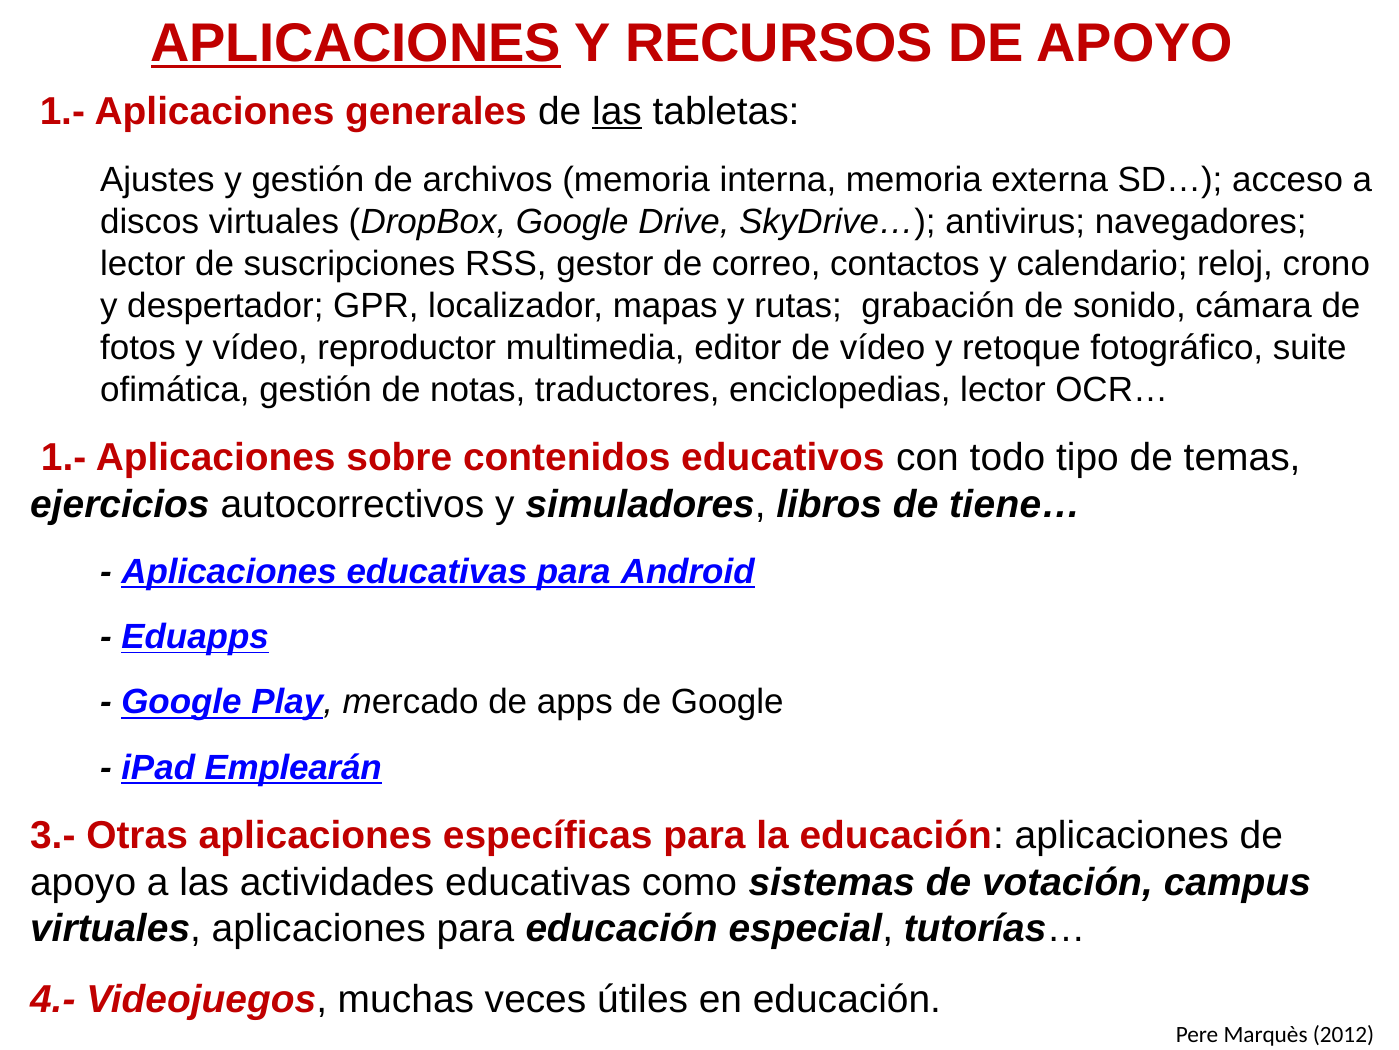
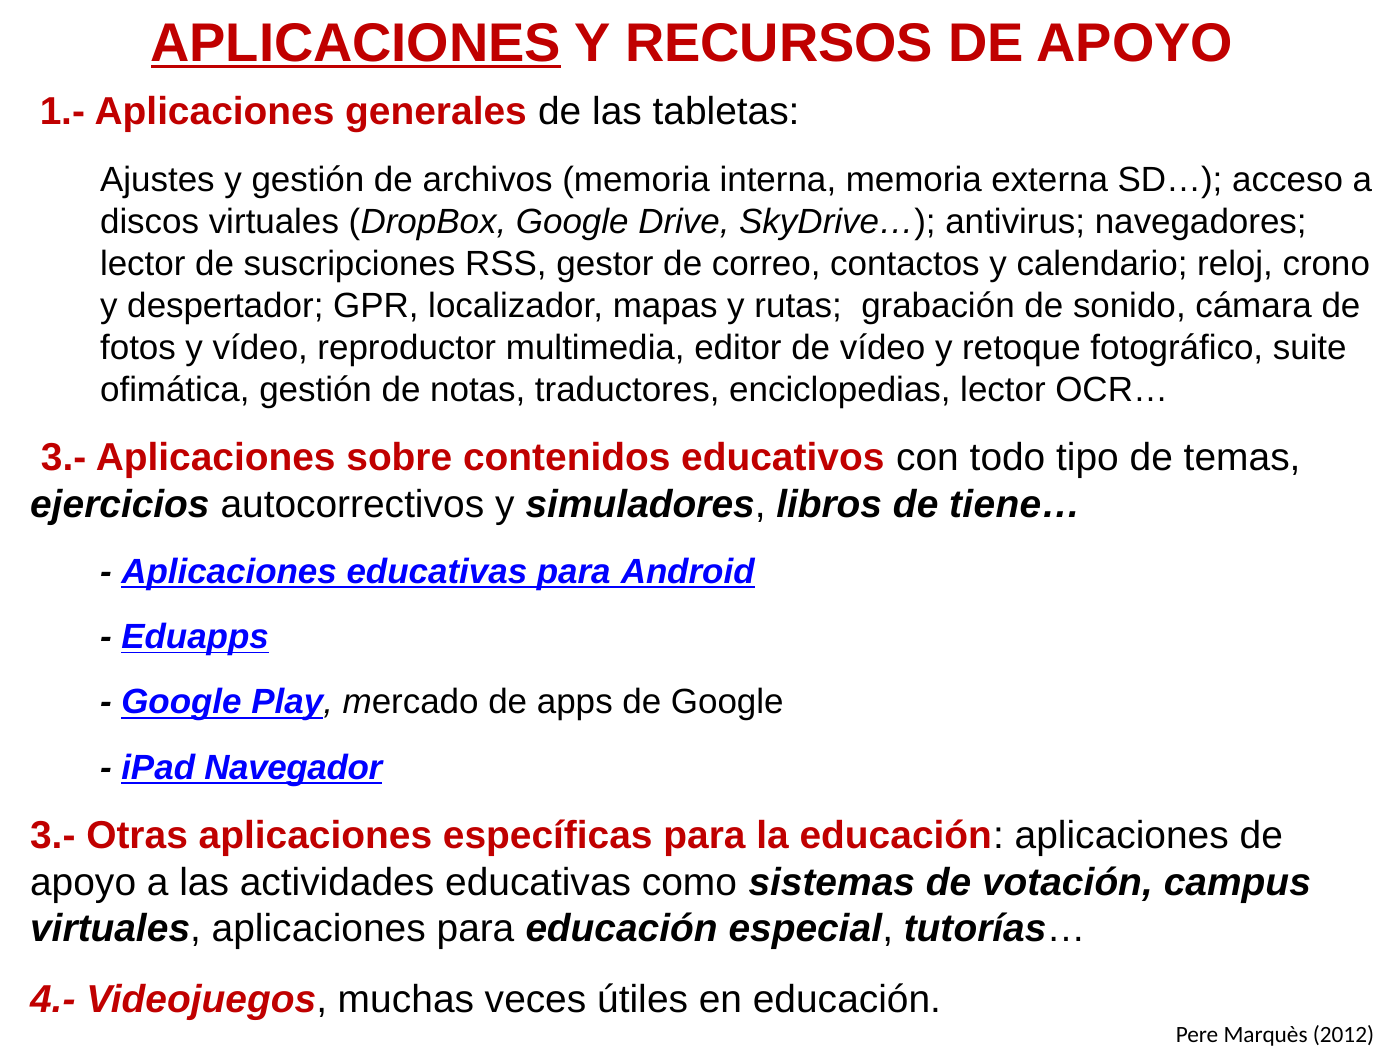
las underline: present -> none (617, 111)
1.-: 1.- -> 3.- (64, 457)
Emplearán: Emplearán -> Navegador (293, 767)
